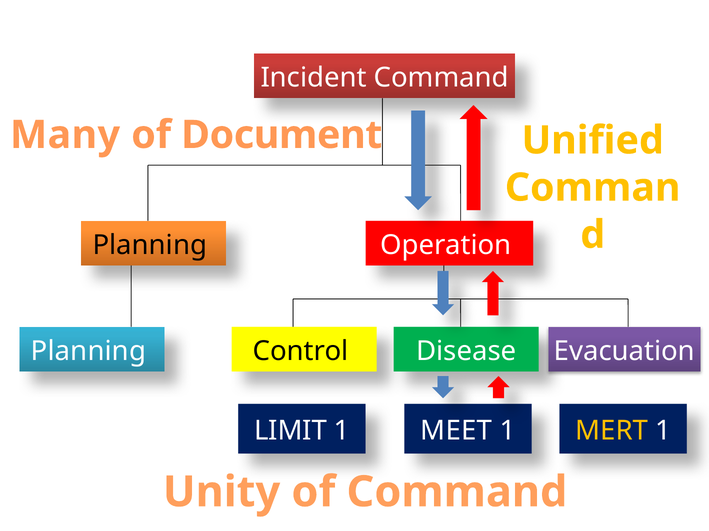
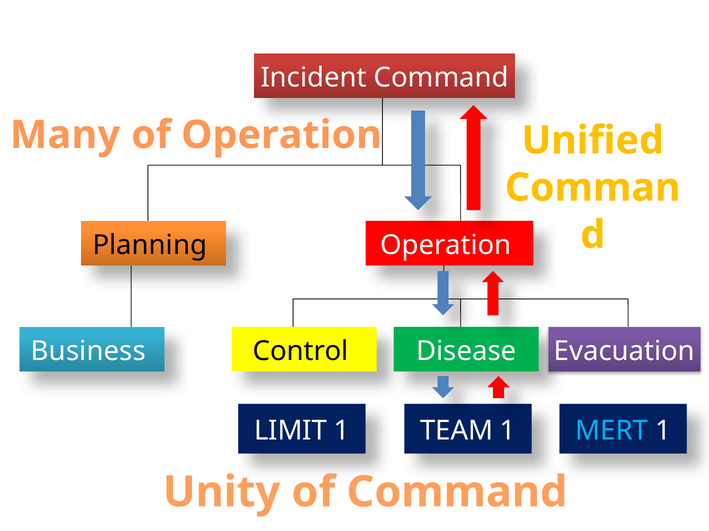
of Document: Document -> Operation (282, 135)
Planning: Planning -> Business (88, 352)
MEET: MEET -> TEAM (457, 431)
MERT colour: yellow -> light blue (612, 431)
